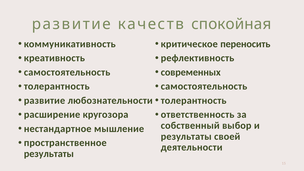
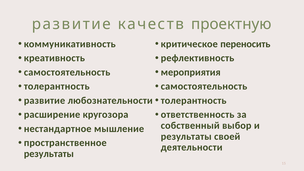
спокойная: спокойная -> проектную (231, 24)
современных: современных -> мероприятия (191, 72)
